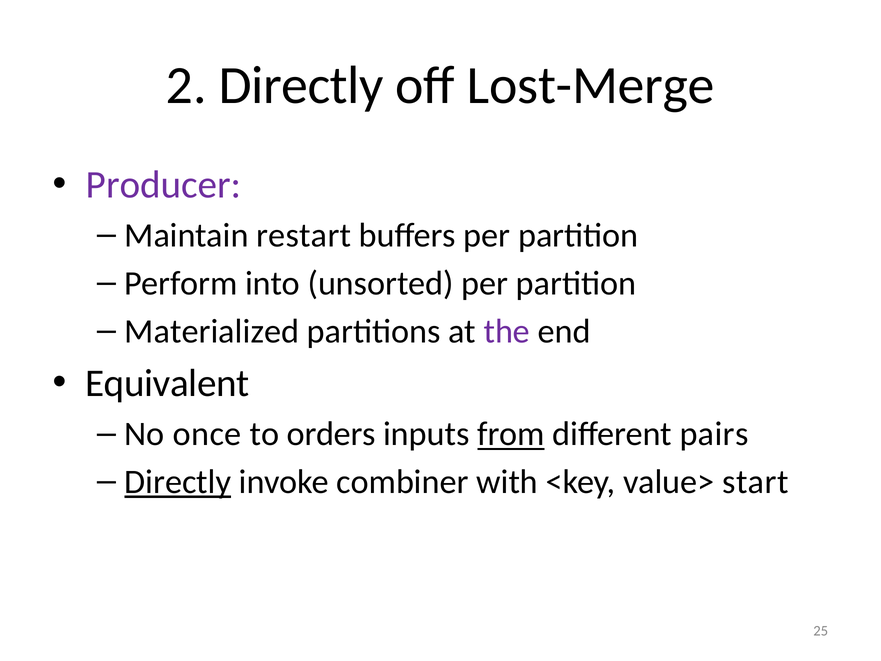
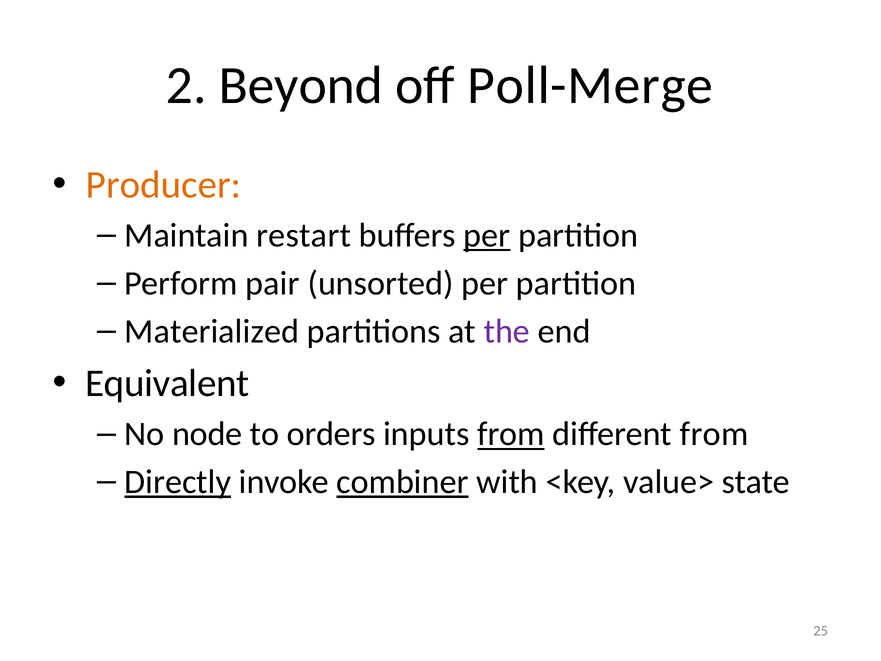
2 Directly: Directly -> Beyond (301, 85)
Lost-Merge: Lost-Merge -> Poll-Merge (590, 85)
Producer colour: purple -> orange (163, 185)
per underline: none -> present (487, 235)
into: into -> pair (272, 283)
once: once -> node (207, 434)
different pairs: pairs -> from (714, 434)
combiner underline: none -> present (402, 482)
start: start -> state (756, 482)
